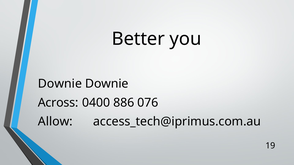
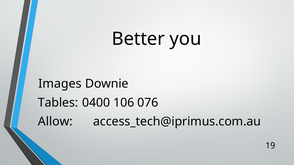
Downie: Downie -> Images (60, 84)
Across: Across -> Tables (58, 103)
886: 886 -> 106 (124, 103)
